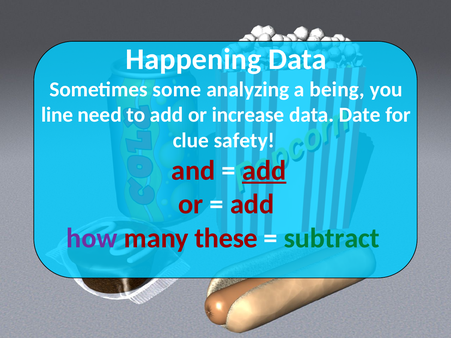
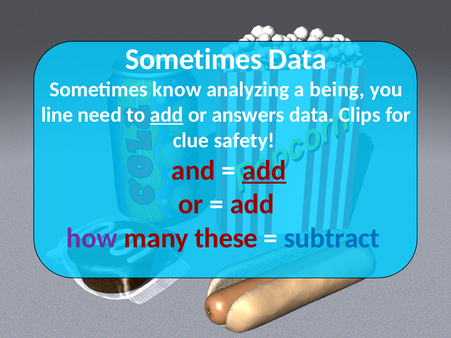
Happening: Happening -> Sometimes (194, 59)
some: some -> know (177, 89)
add underline: none -> present (167, 115)
increase: increase -> answers (248, 115)
Date: Date -> Clips (360, 115)
subtract colour: green -> blue (332, 238)
